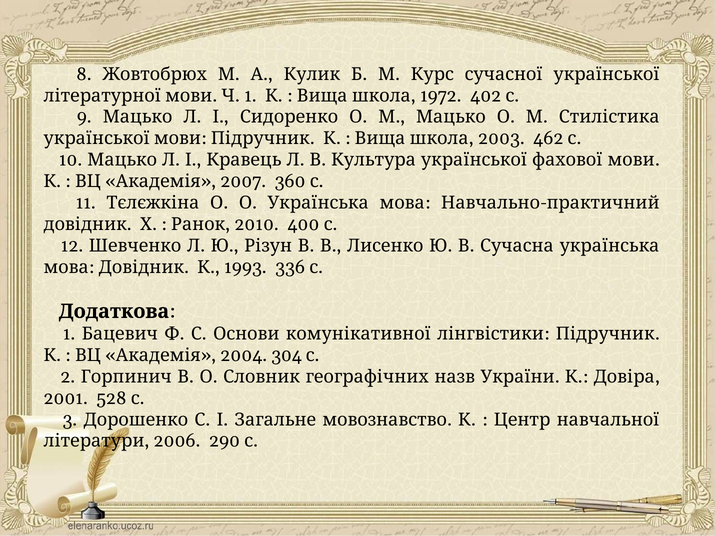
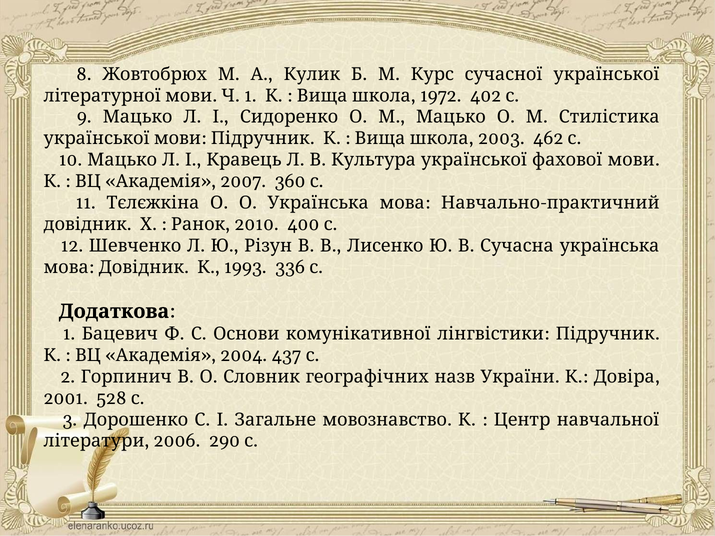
304: 304 -> 437 (286, 355)
